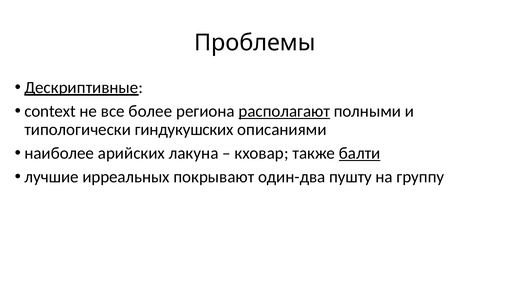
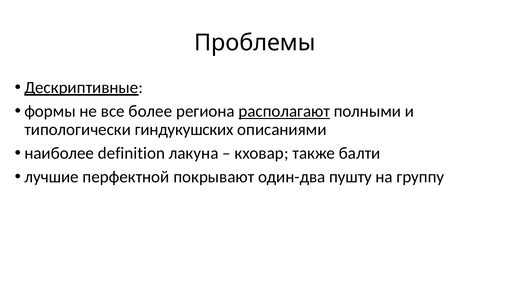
context: context -> формы (50, 111)
арийских: арийских -> definition (131, 153)
балти underline: present -> none (360, 153)
ирреальных: ирреальных -> перфектной (126, 177)
